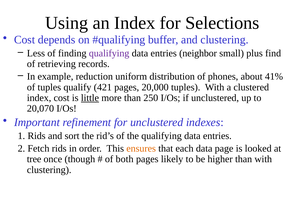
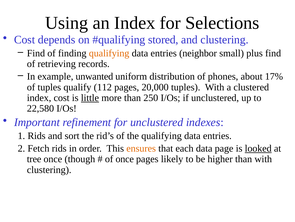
buffer: buffer -> stored (163, 40)
Less: Less -> Find (36, 53)
qualifying colour: purple -> orange (109, 53)
reduction: reduction -> unwanted (94, 76)
41%: 41% -> 17% (274, 76)
421: 421 -> 112 (103, 87)
20,070: 20,070 -> 22,580 (40, 108)
looked underline: none -> present (258, 148)
of both: both -> once (125, 159)
